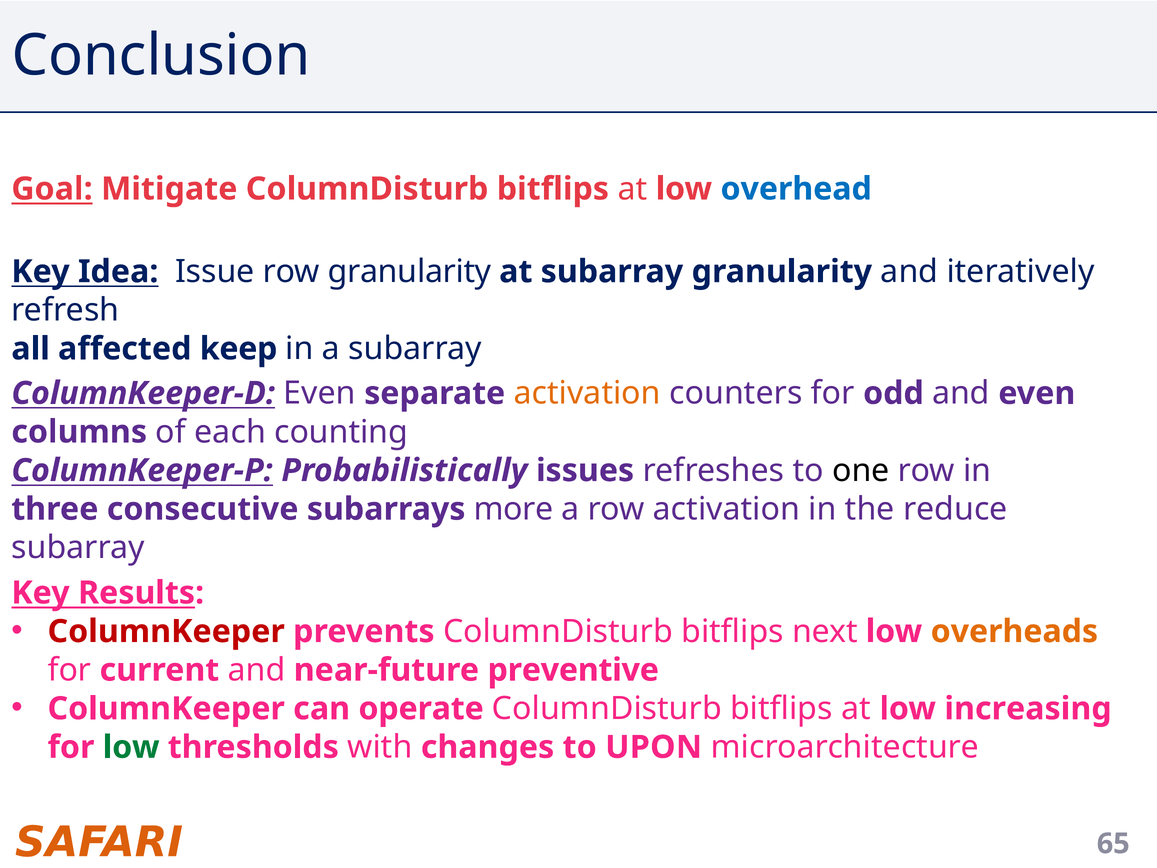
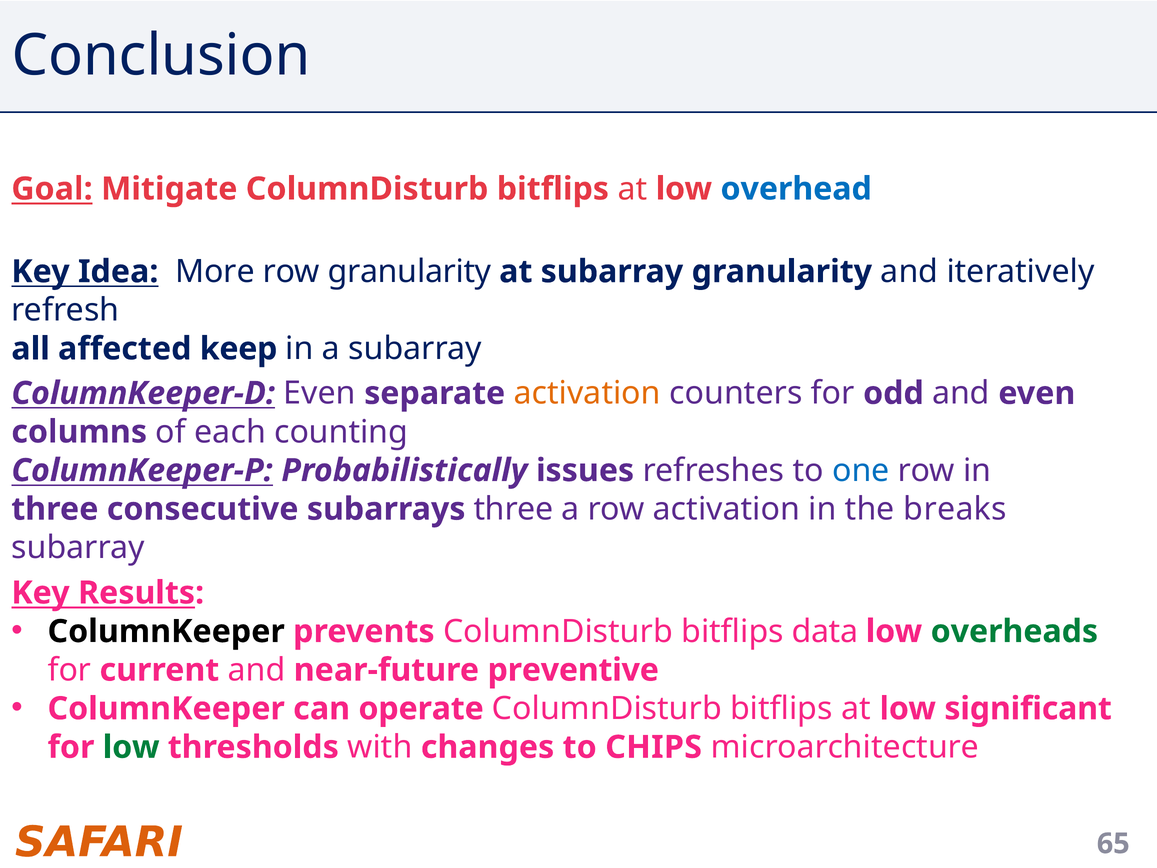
Issue: Issue -> More (215, 272)
one colour: black -> blue (861, 470)
subarrays more: more -> three (514, 509)
reduce: reduce -> breaks (955, 509)
ColumnKeeper colour: red -> black (166, 631)
next: next -> data (825, 631)
overheads colour: orange -> green (1014, 631)
increasing: increasing -> significant (1028, 708)
UPON: UPON -> CHIPS (654, 747)
